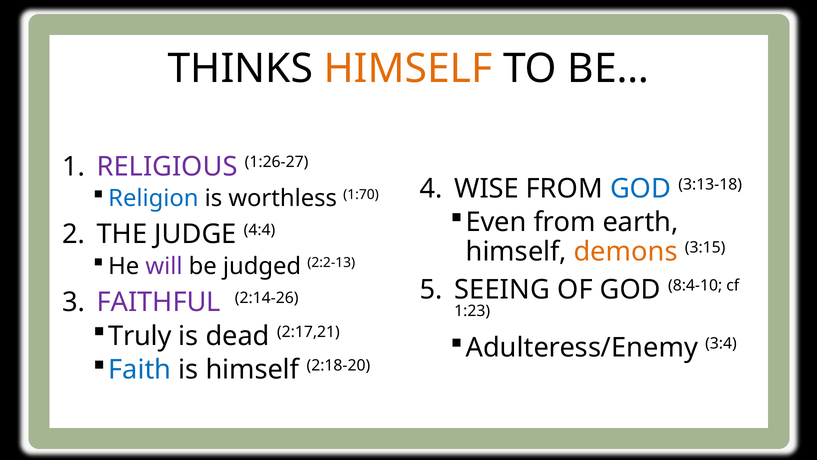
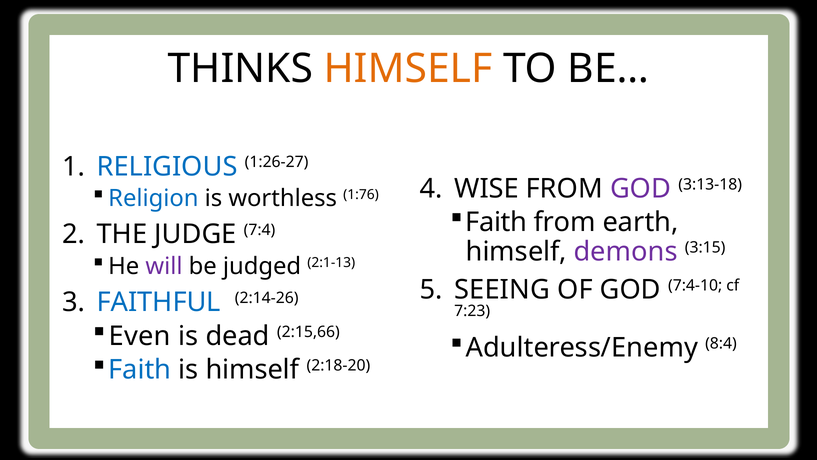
RELIGIOUS colour: purple -> blue (167, 166)
GOD colour: blue -> purple (641, 188)
1:70: 1:70 -> 1:76 (361, 194)
Even: Even -> Faith (496, 222)
4:4: 4:4 -> 7:4 (260, 230)
demons colour: orange -> purple (626, 252)
2:2-13: 2:2-13 -> 2:1-13 (331, 262)
8:4-10: 8:4-10 -> 7:4-10 (695, 285)
FAITHFUL colour: purple -> blue (159, 302)
1:23: 1:23 -> 7:23 (472, 311)
Truly: Truly -> Even (140, 336)
2:17,21: 2:17,21 -> 2:15,66 (308, 332)
3:4: 3:4 -> 8:4 (721, 343)
